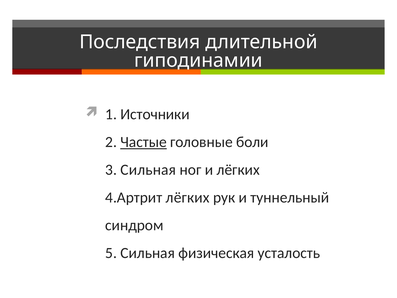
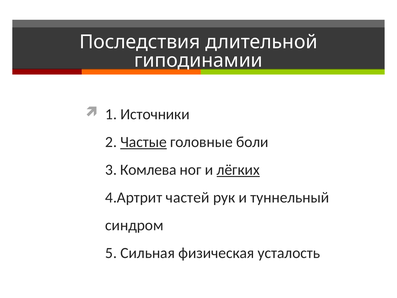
3 Сильная: Сильная -> Комлева (148, 170)
лёгких underline: none -> present (238, 170)
4.Артрит лёгких: лёгких -> частей (188, 197)
